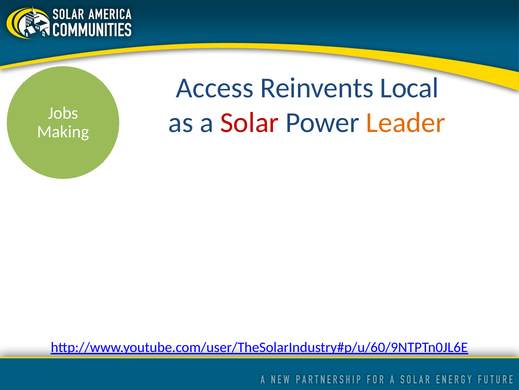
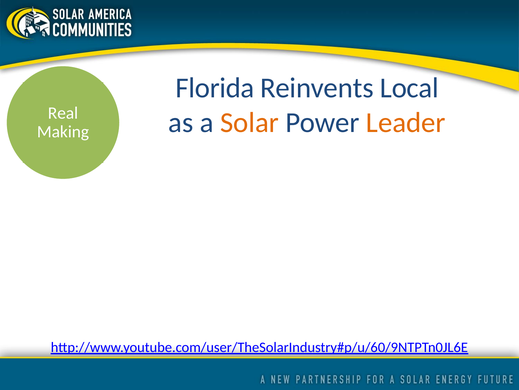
Access: Access -> Florida (215, 88)
Jobs: Jobs -> Real (63, 113)
Solar colour: red -> orange (249, 122)
